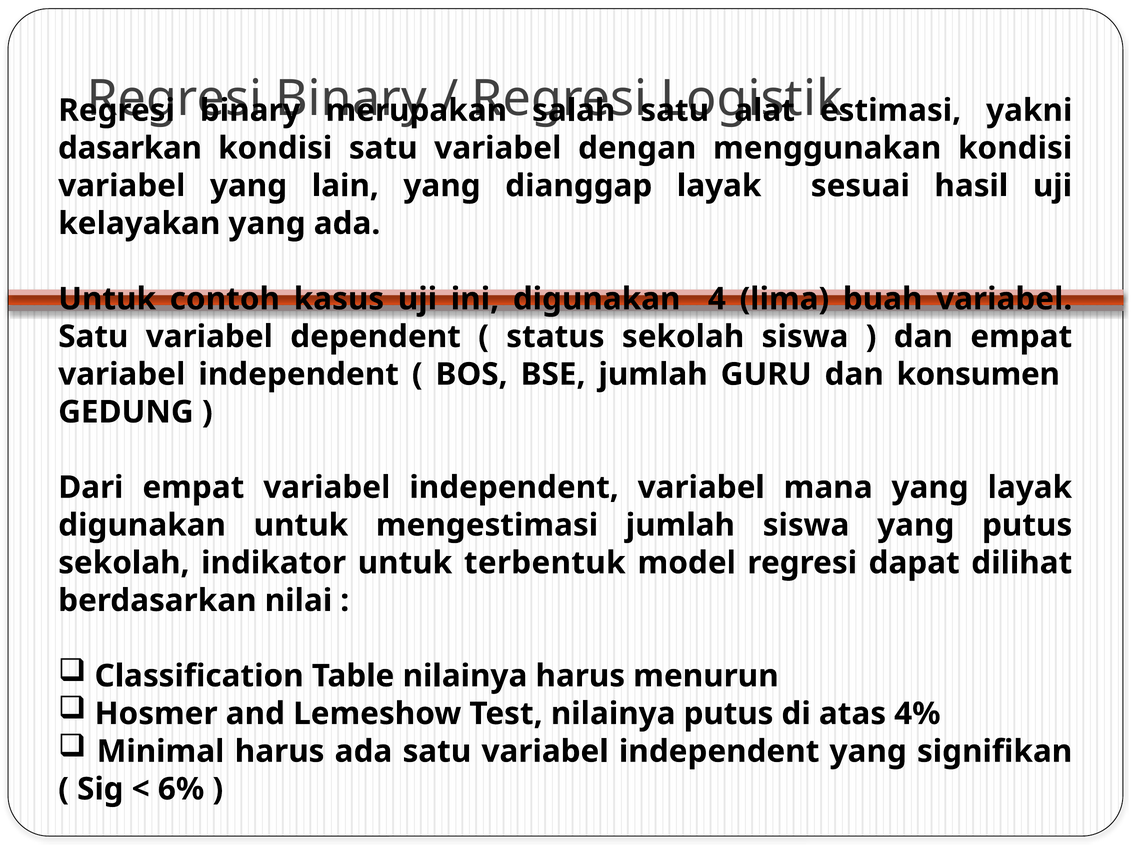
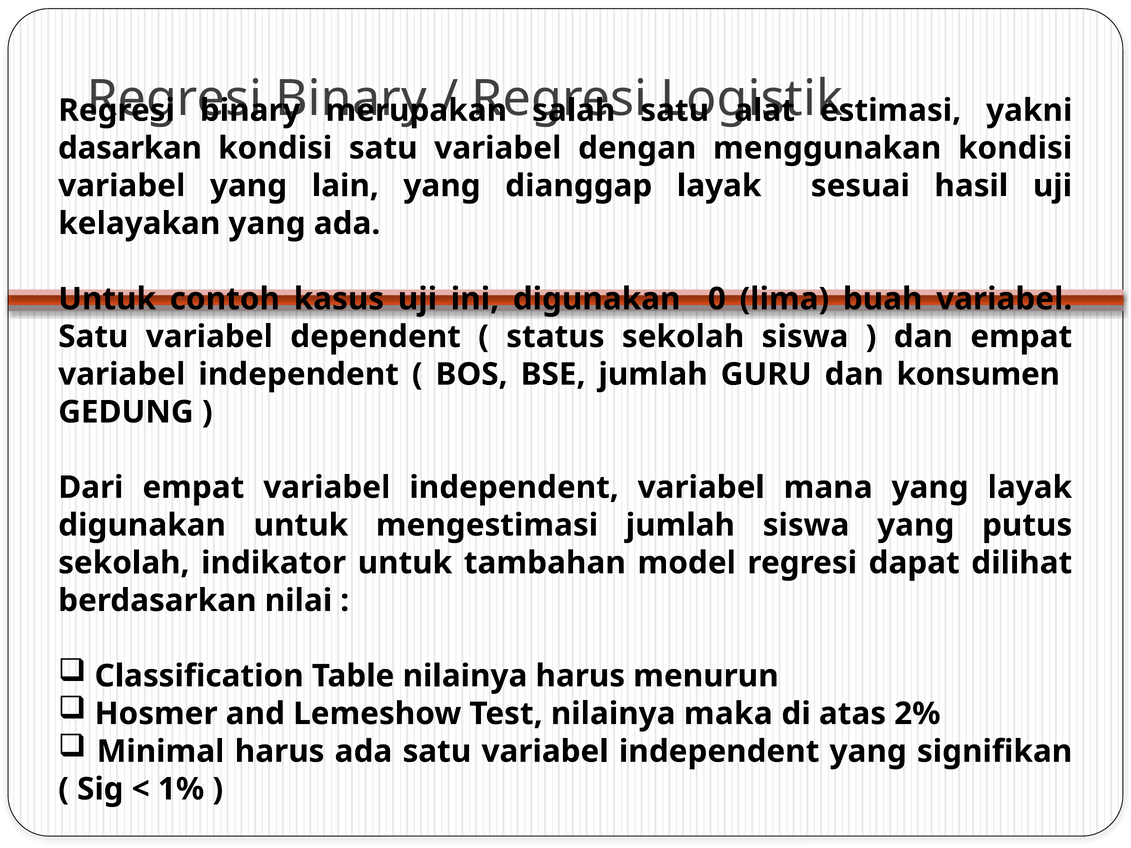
4: 4 -> 0 (717, 299)
terbentuk: terbentuk -> tambahan (545, 563)
nilainya putus: putus -> maka (728, 714)
4%: 4% -> 2% (917, 714)
6%: 6% -> 1% (181, 789)
